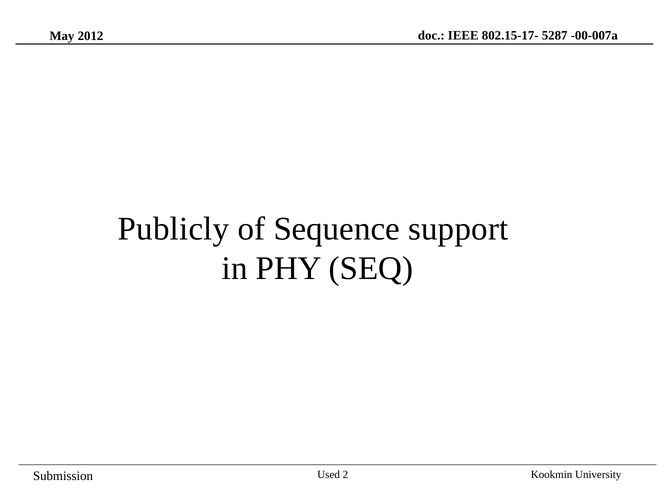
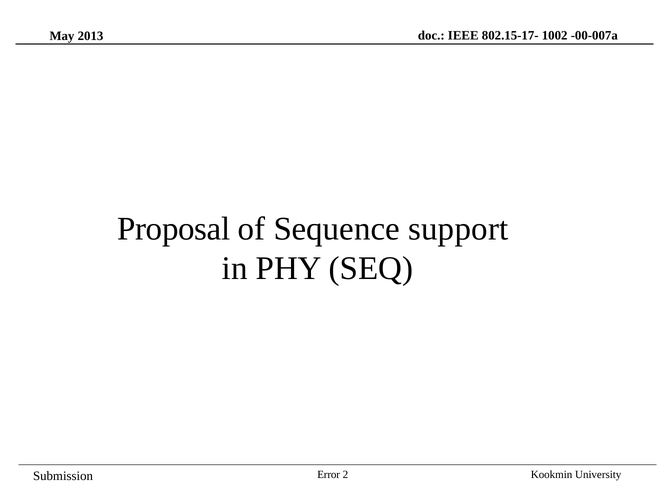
2012: 2012 -> 2013 (91, 36)
5287: 5287 -> 1002 (555, 35)
Publicly: Publicly -> Proposal (174, 229)
Used: Used -> Error (329, 475)
